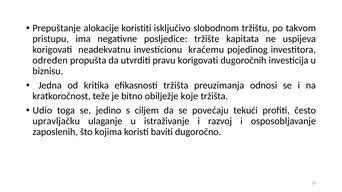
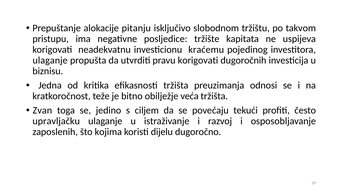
koristiti: koristiti -> pitanju (136, 28)
određen: određen -> ulaganje (50, 61)
koje: koje -> veća (190, 96)
Udio: Udio -> Zvan (42, 111)
baviti: baviti -> dijelu (162, 132)
